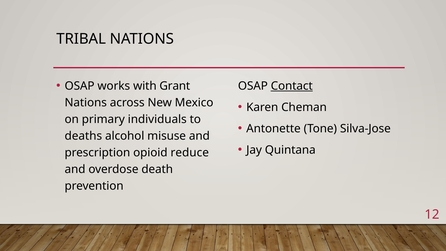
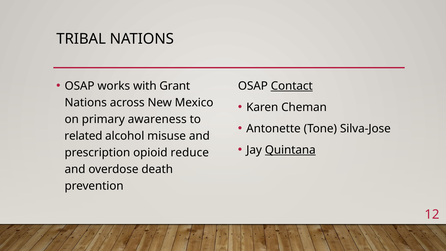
individuals: individuals -> awareness (157, 119)
deaths: deaths -> related (83, 136)
Quintana underline: none -> present (290, 150)
